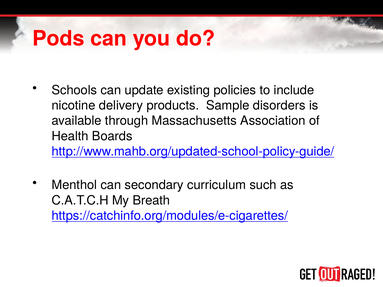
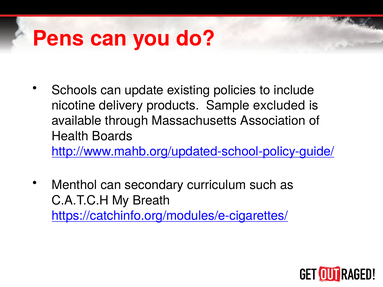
Pods: Pods -> Pens (58, 39)
disorders: disorders -> excluded (279, 106)
